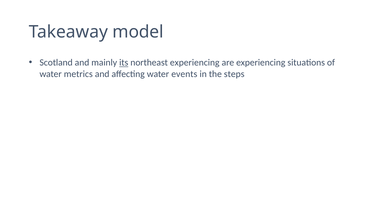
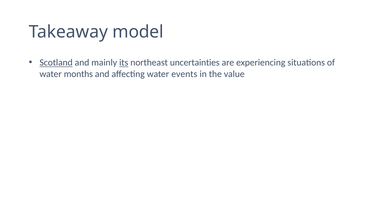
Scotland underline: none -> present (56, 63)
northeast experiencing: experiencing -> uncertainties (195, 63)
metrics: metrics -> months (78, 74)
steps: steps -> value (234, 74)
